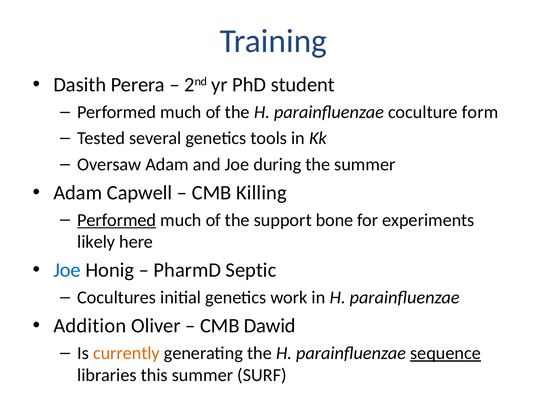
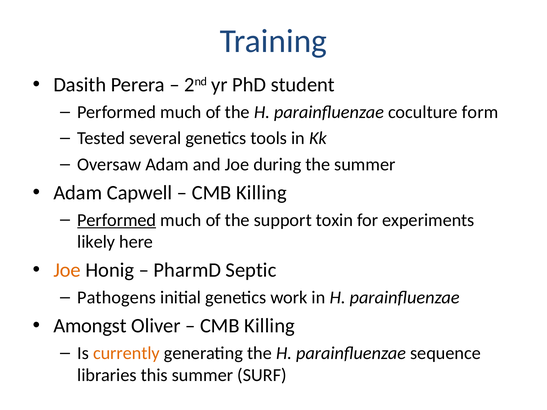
bone: bone -> toxin (334, 220)
Joe colour: blue -> orange (67, 270)
Cocultures: Cocultures -> Pathogens (117, 298)
Addition: Addition -> Amongst (90, 326)
Dawid: Dawid -> Killing (270, 326)
sequence underline: present -> none (446, 353)
